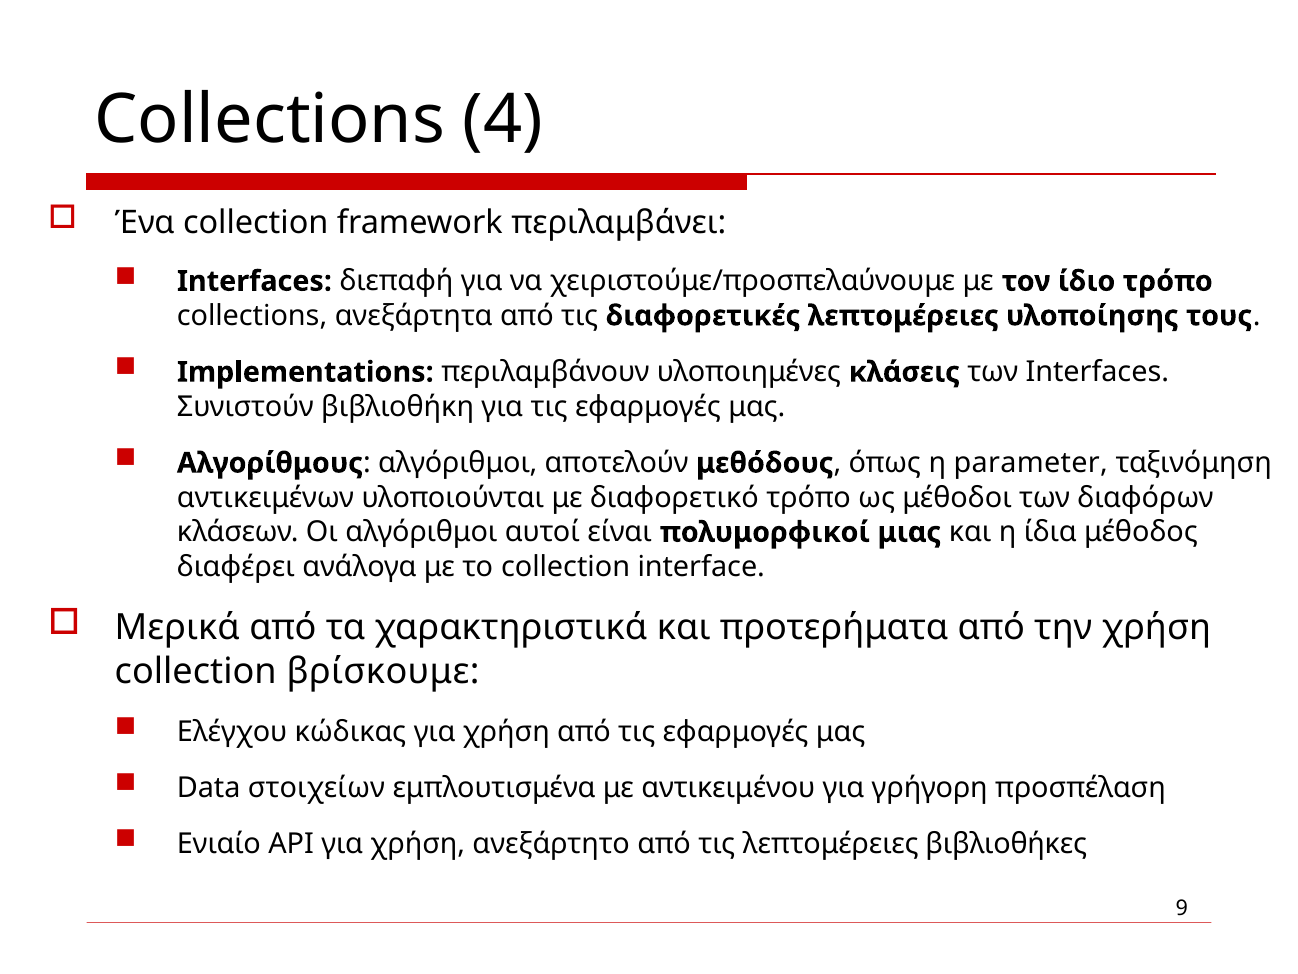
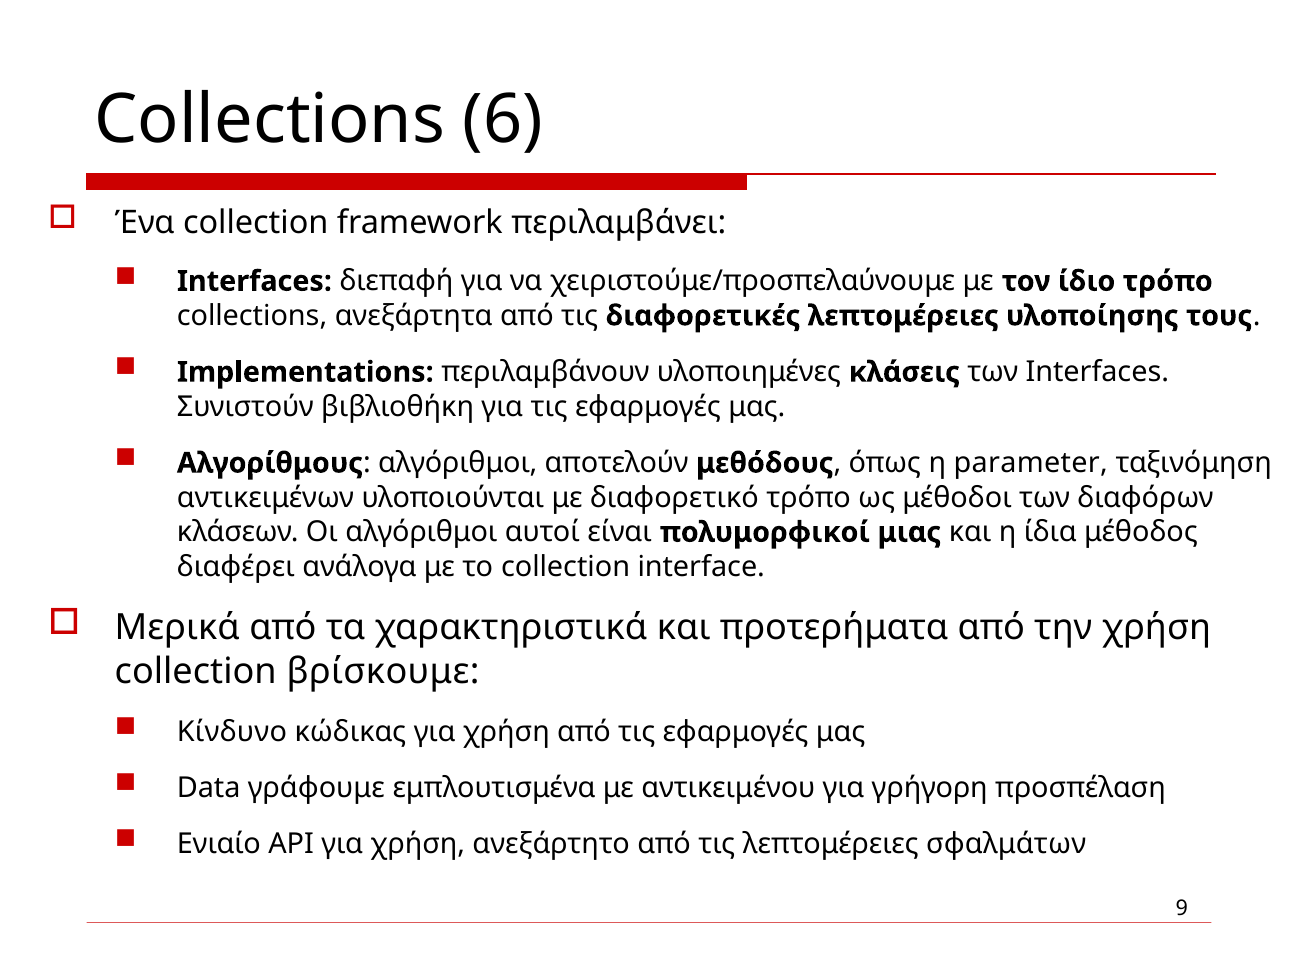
4: 4 -> 6 (503, 119)
Ελέγχου: Ελέγχου -> Κίνδυνο (232, 731)
στοιχείων: στοιχείων -> γράφουμε (316, 787)
βιβλιοθήκες: βιβλιοθήκες -> σφαλμάτων (1006, 844)
